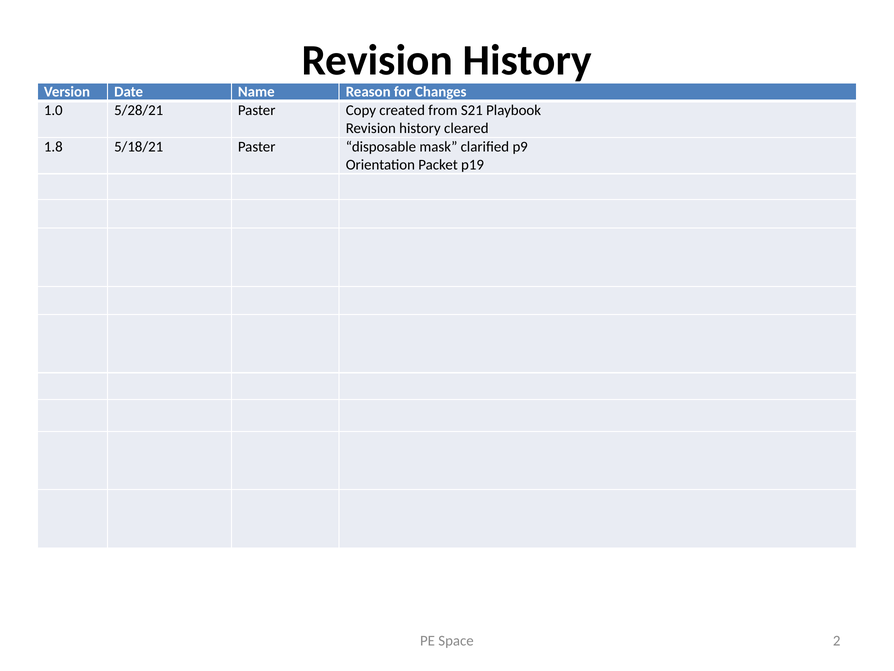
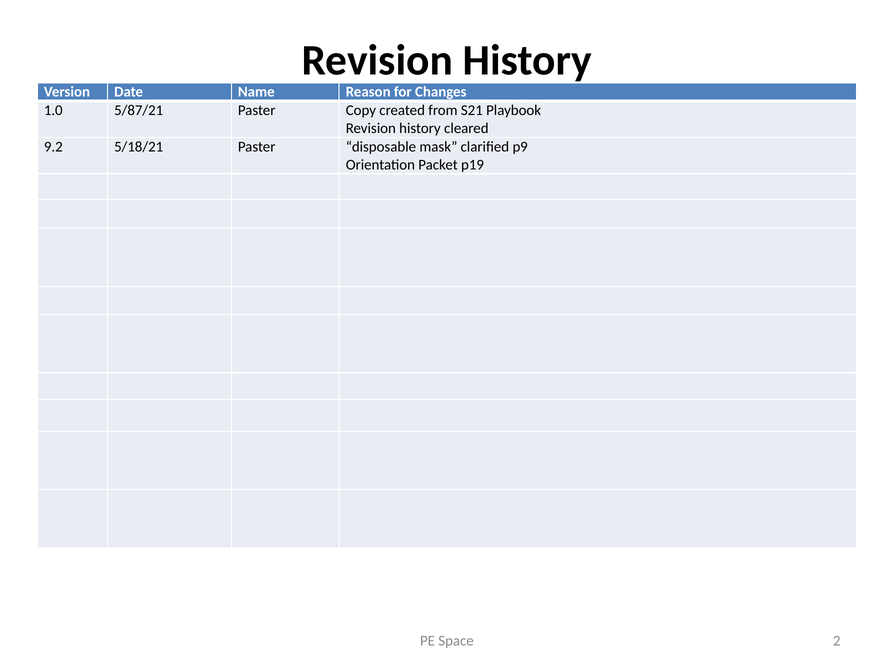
5/28/21: 5/28/21 -> 5/87/21 (139, 110)
1.8: 1.8 -> 9.2 (53, 147)
